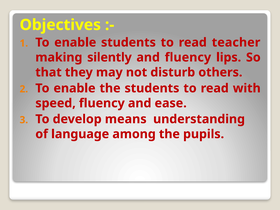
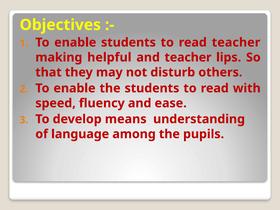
silently: silently -> helpful (109, 57)
and fluency: fluency -> teacher (188, 57)
